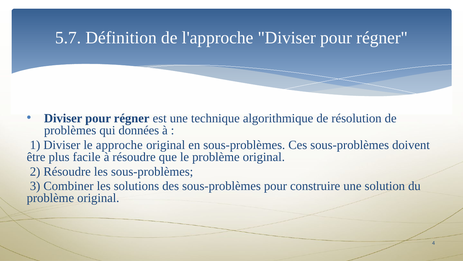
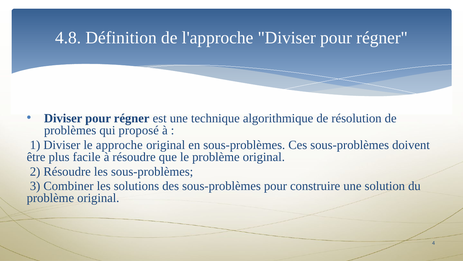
5.7: 5.7 -> 4.8 (68, 38)
données: données -> proposé (139, 130)
